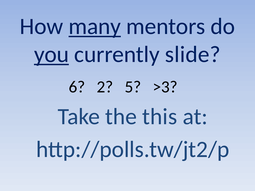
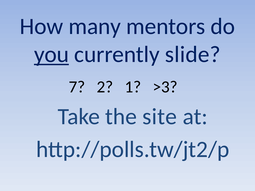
many underline: present -> none (95, 26)
6: 6 -> 7 (77, 87)
5: 5 -> 1 (133, 87)
this: this -> site (160, 117)
